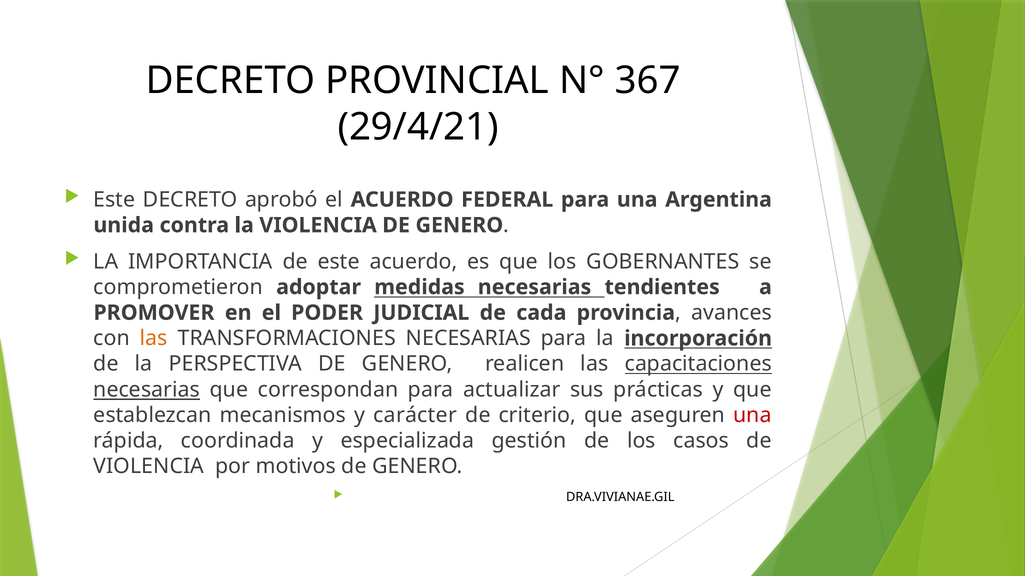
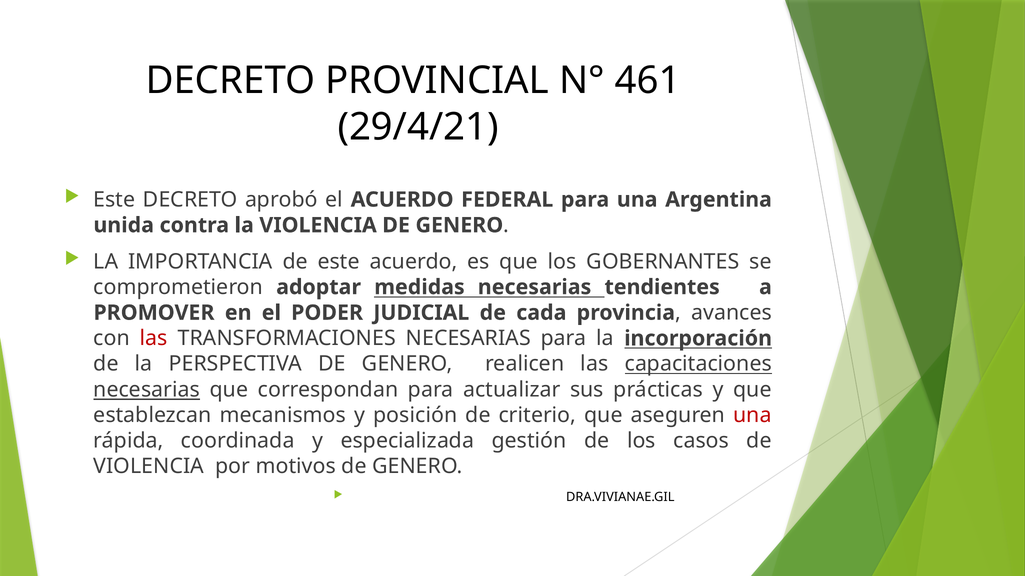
367: 367 -> 461 (648, 81)
las colour: orange -> red (154, 339)
carácter: carácter -> posición (415, 416)
